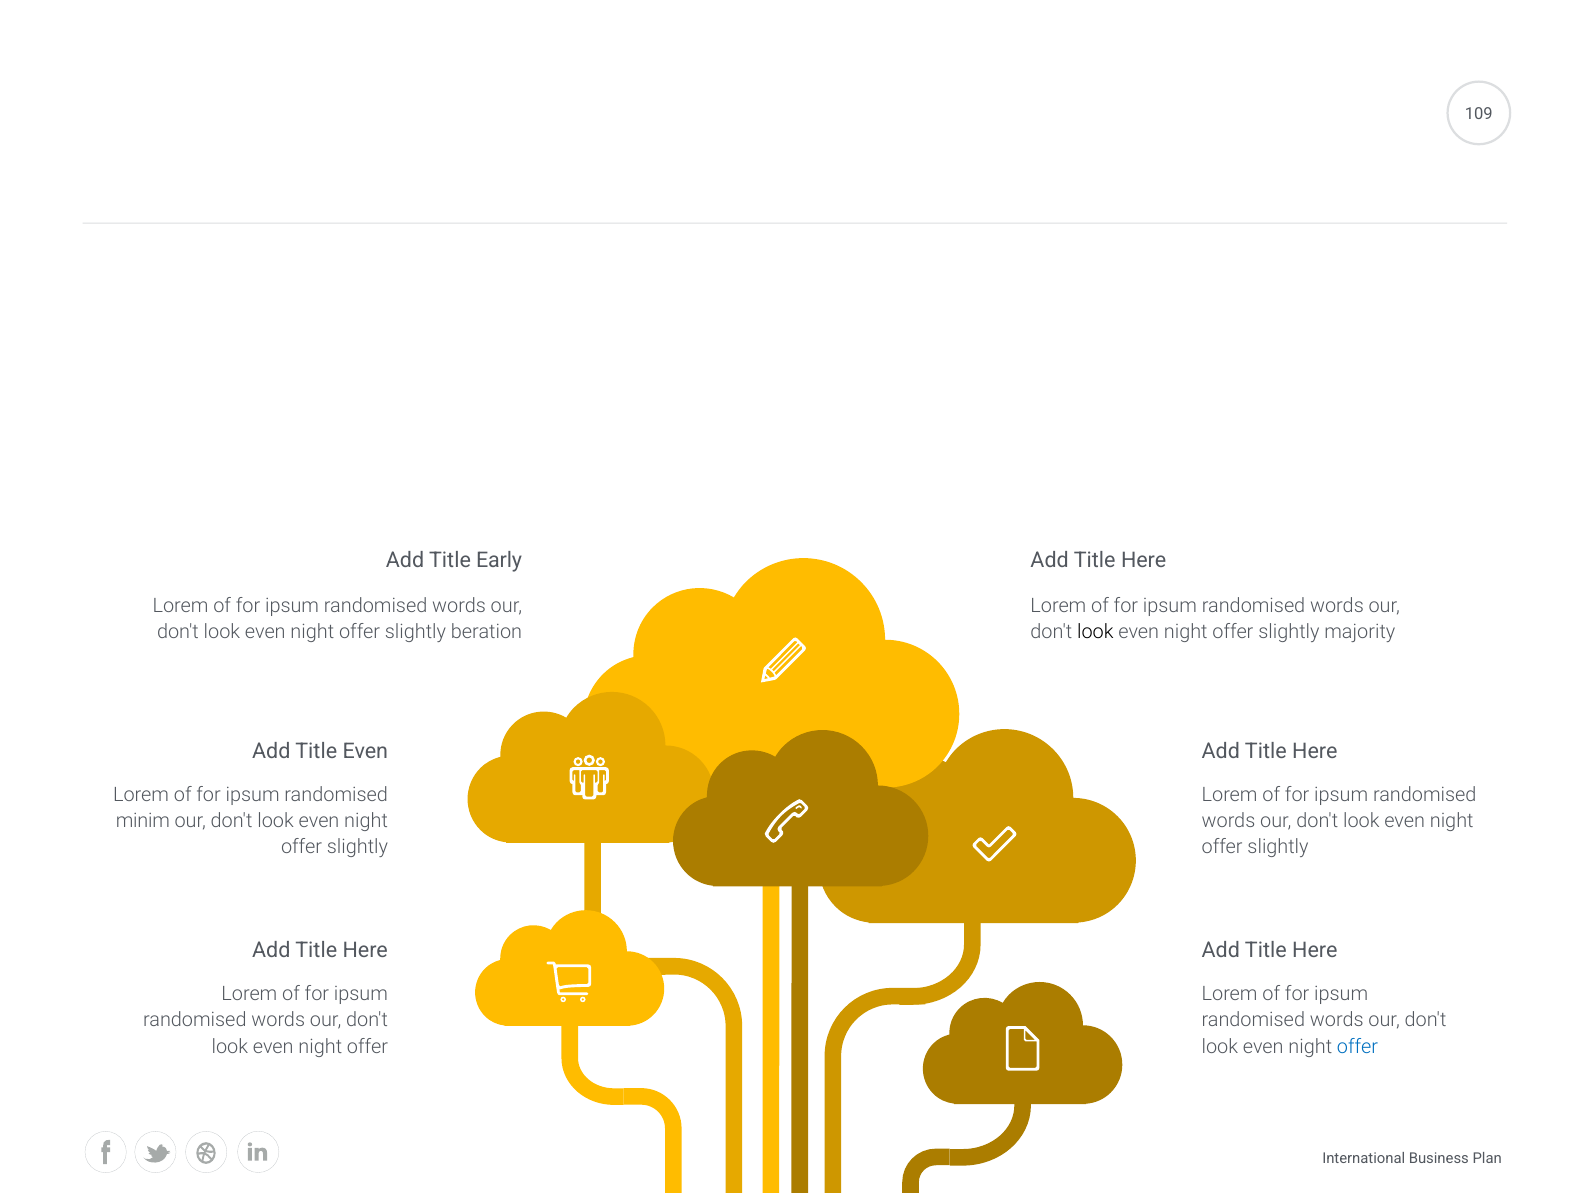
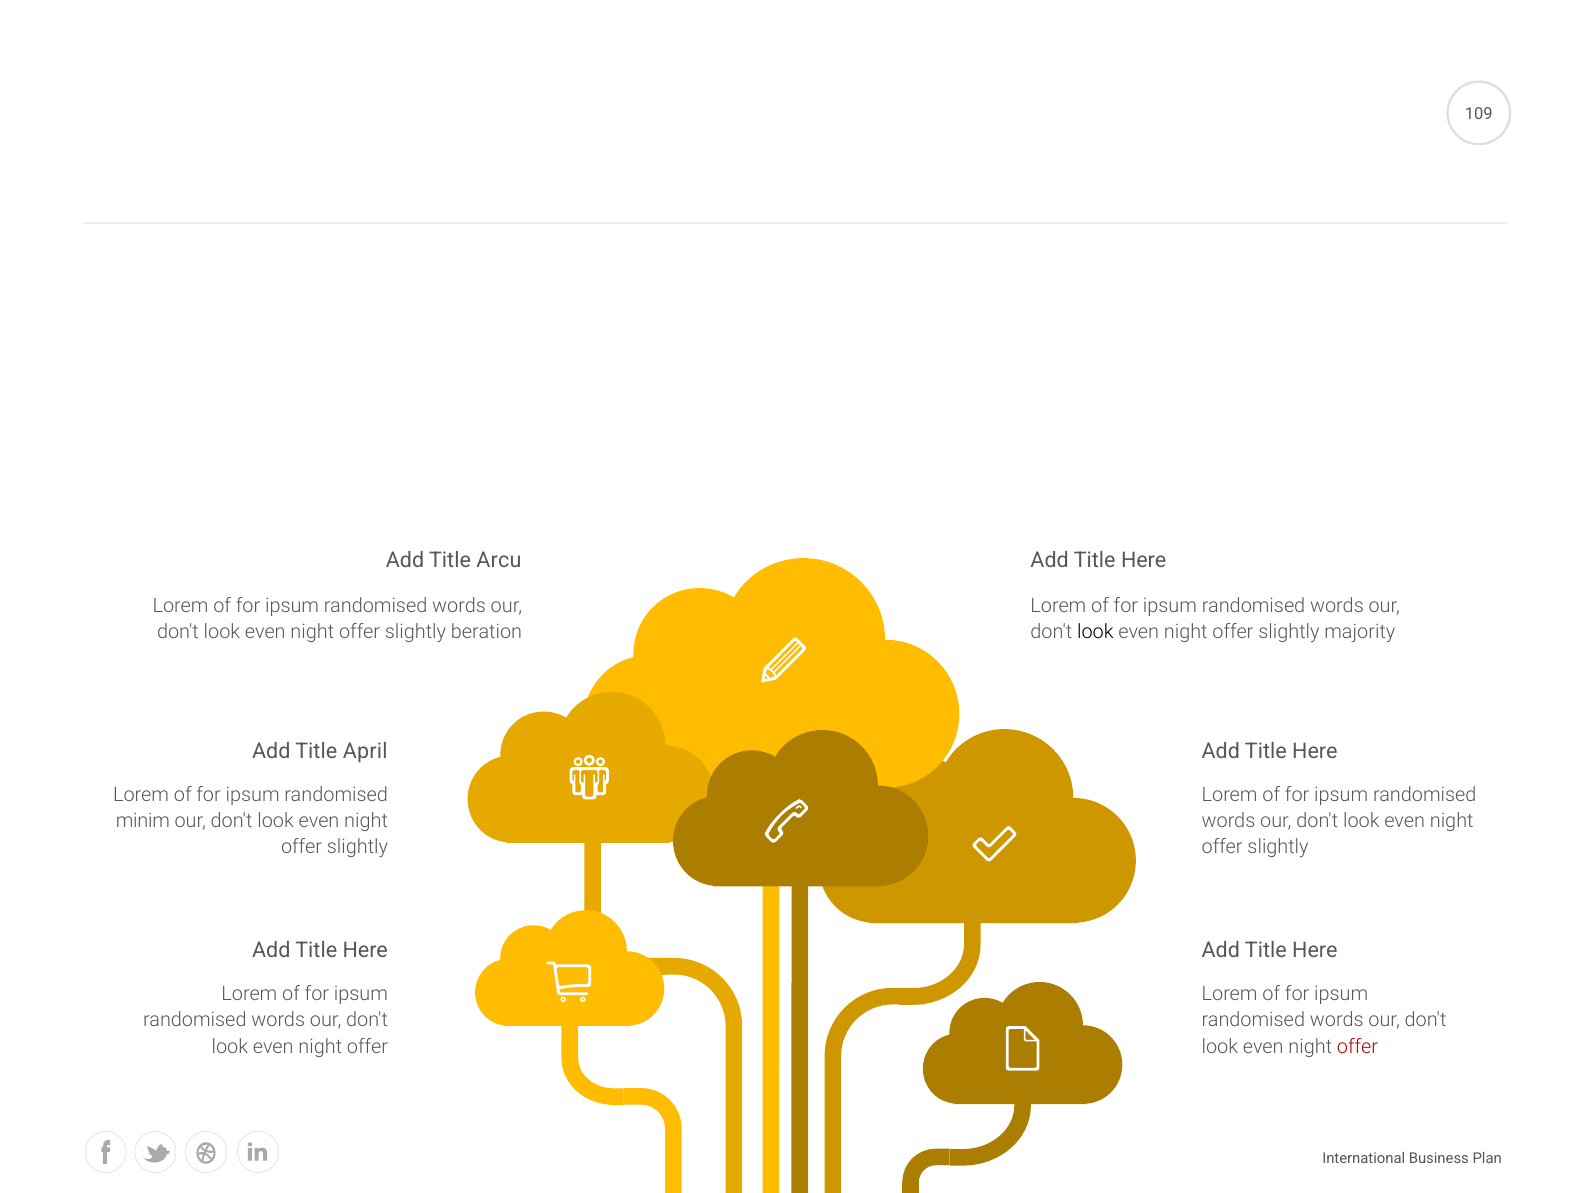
Early: Early -> Arcu (499, 560)
Title Even: Even -> April (365, 751)
offer colour: blue -> red (1357, 1046)
